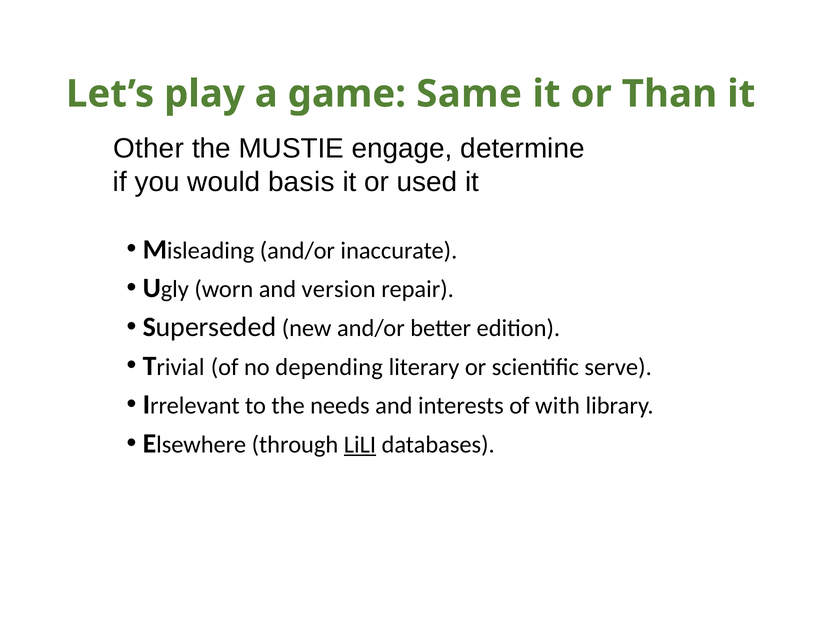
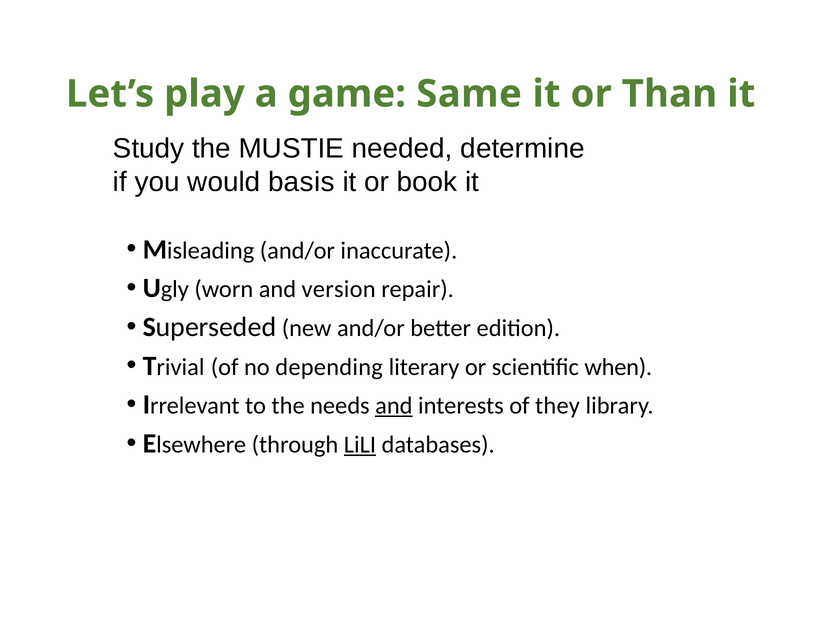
Other: Other -> Study (149, 149)
engage: engage -> needed (402, 149)
used: used -> book (427, 182)
serve: serve -> when (618, 367)
and underline: none -> present (394, 406)
with: with -> they (558, 406)
